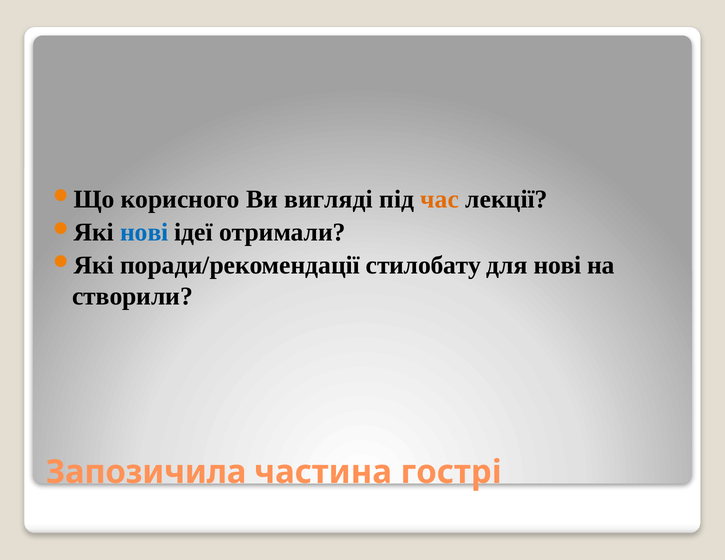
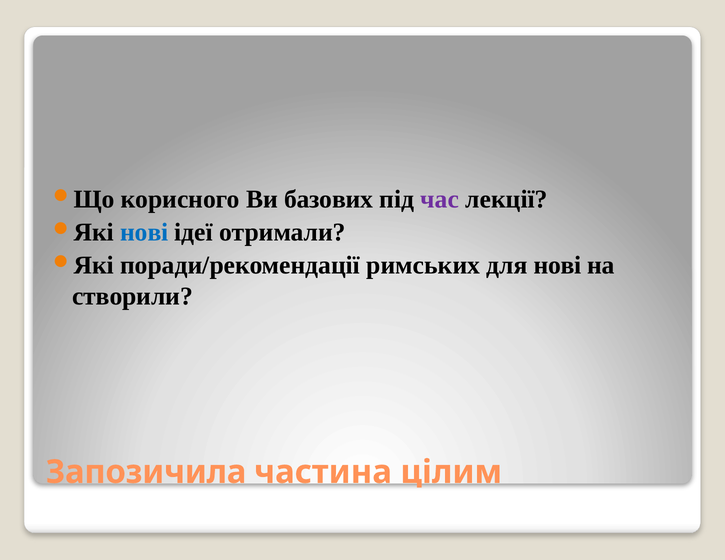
вигляді: вигляді -> базових (329, 200)
час colour: orange -> purple (440, 200)
стилобату: стилобату -> римських (423, 266)
гострі: гострі -> цілим (451, 472)
